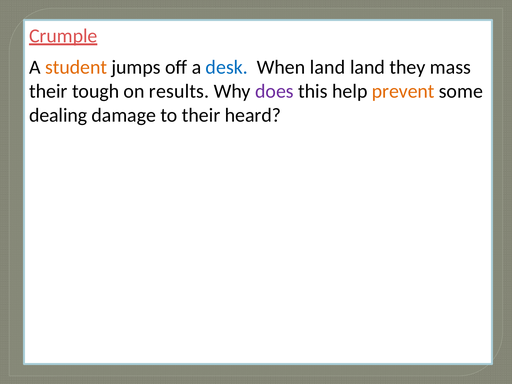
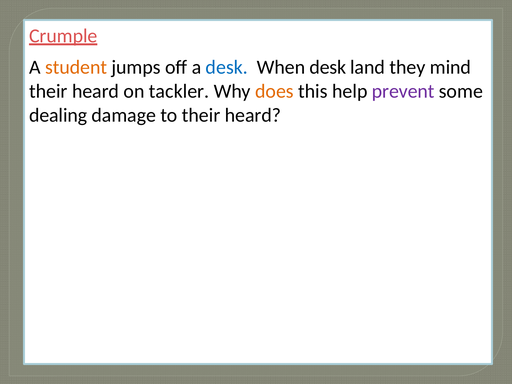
When land: land -> desk (328, 67)
mass: mass -> mind (450, 67)
tough: tough -> heard (96, 91)
results: results -> tackler (179, 91)
does colour: purple -> orange (274, 91)
prevent colour: orange -> purple (403, 91)
